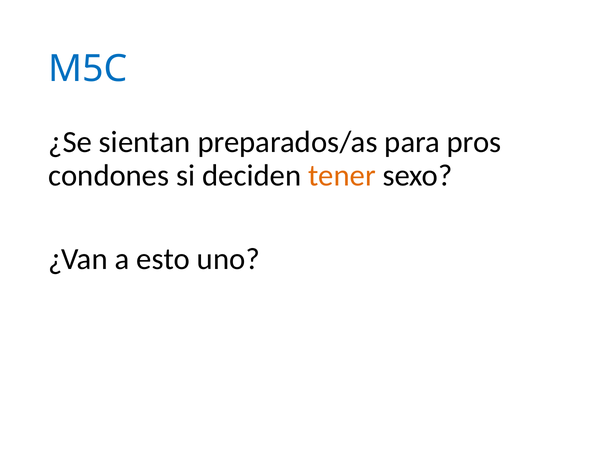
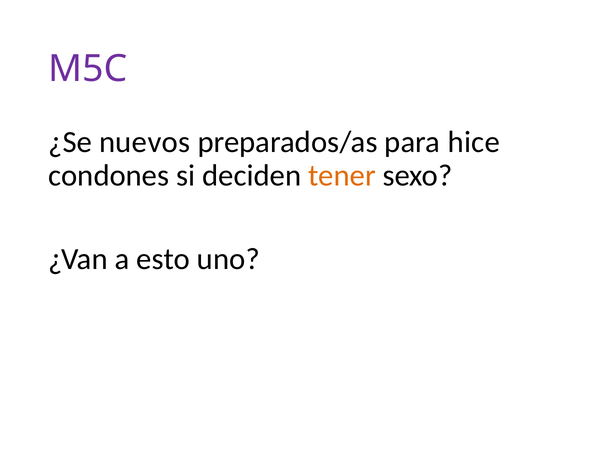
M5C colour: blue -> purple (88, 69)
sientan: sientan -> nuevos (145, 142)
pros: pros -> hice (474, 142)
